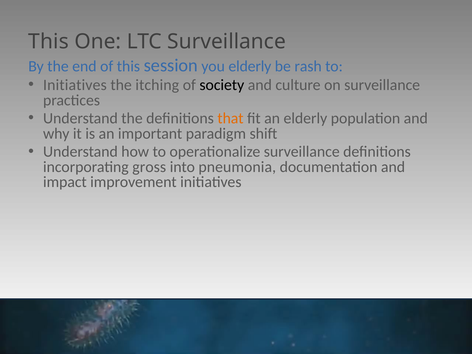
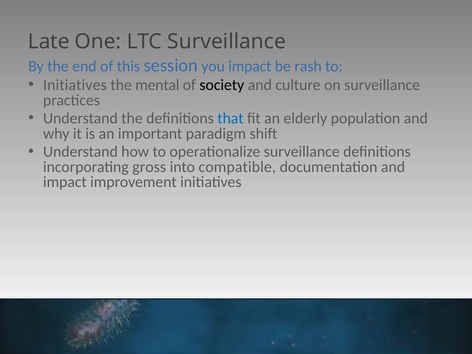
This: This -> Late (49, 42)
you elderly: elderly -> impact (250, 66)
itching: itching -> mental (157, 85)
that colour: orange -> blue (230, 118)
pneumonia: pneumonia -> compatible (237, 167)
